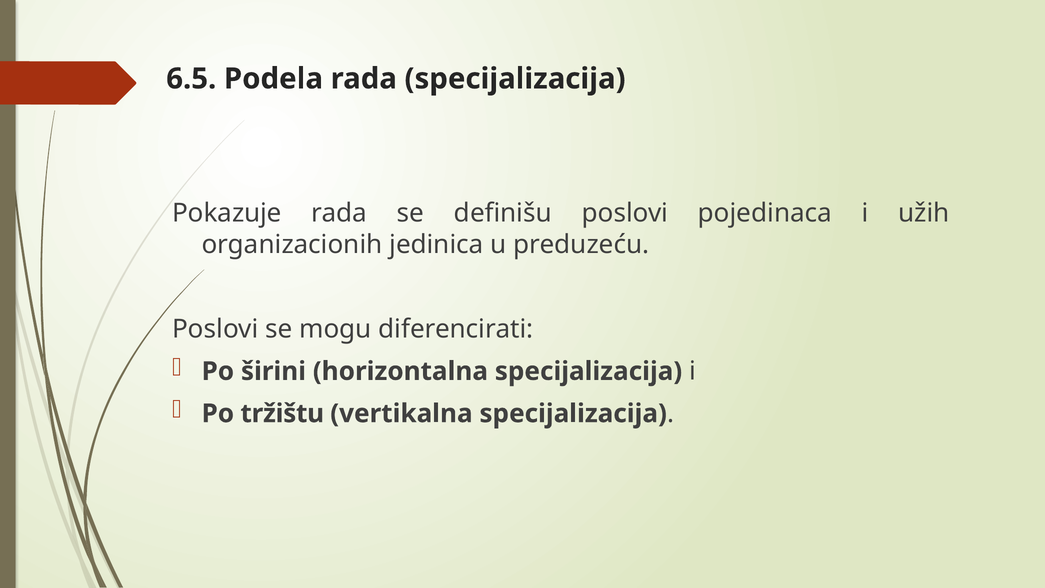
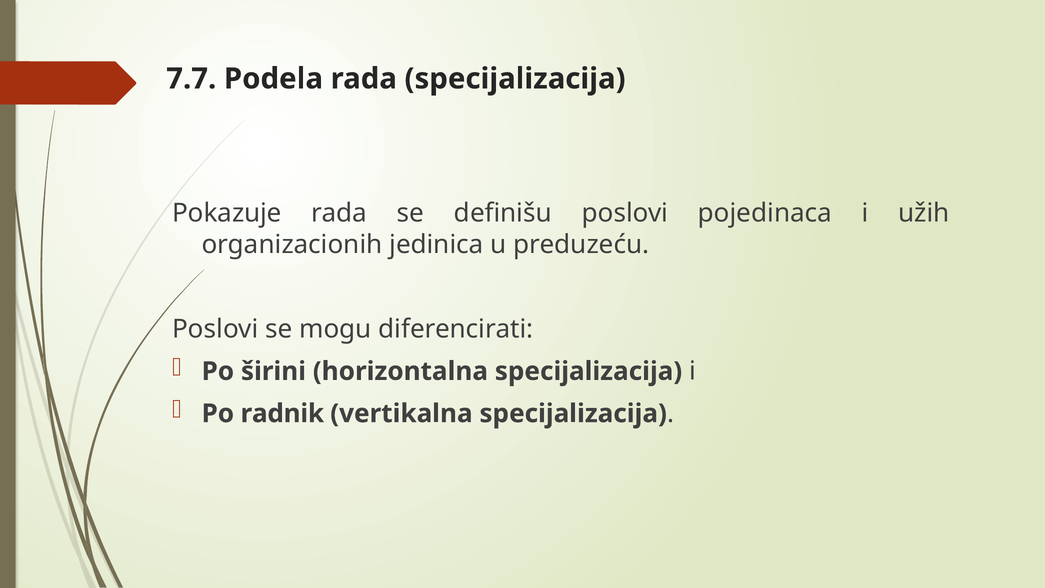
6.5: 6.5 -> 7.7 (191, 79)
tržištu: tržištu -> radnik (282, 413)
